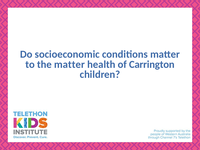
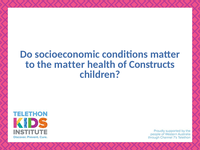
Carrington: Carrington -> Constructs (152, 64)
